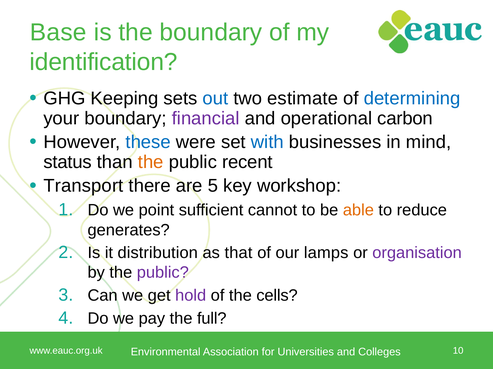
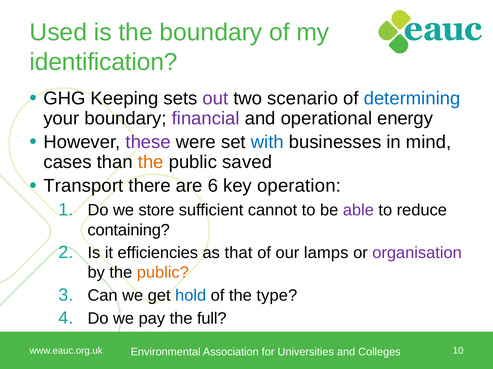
Base: Base -> Used (58, 33)
out colour: blue -> purple (215, 99)
estimate: estimate -> scenario (303, 99)
carbon: carbon -> energy (405, 119)
these colour: blue -> purple (148, 142)
status: status -> cases (68, 162)
recent: recent -> saved (247, 162)
5: 5 -> 6 (213, 186)
workshop: workshop -> operation (299, 186)
point: point -> store (156, 211)
able colour: orange -> purple (358, 211)
generates: generates -> containing (129, 230)
distribution: distribution -> efficiencies (158, 253)
public colour: purple -> orange (163, 273)
hold colour: purple -> blue (191, 296)
cells: cells -> type (277, 296)
